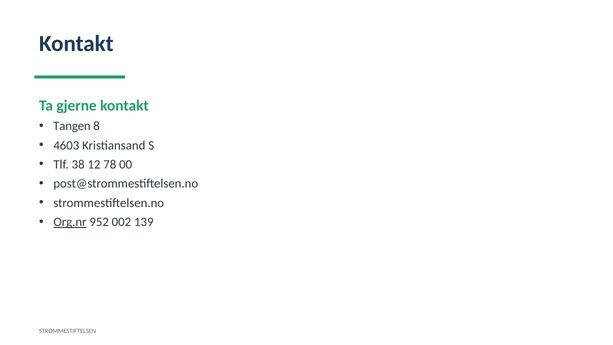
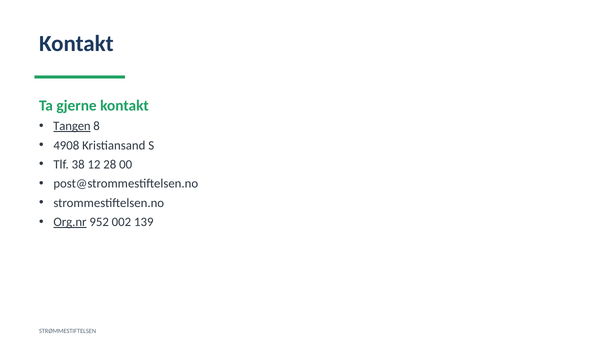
Tangen underline: none -> present (72, 126)
4603: 4603 -> 4908 (66, 145)
78: 78 -> 28 (110, 164)
